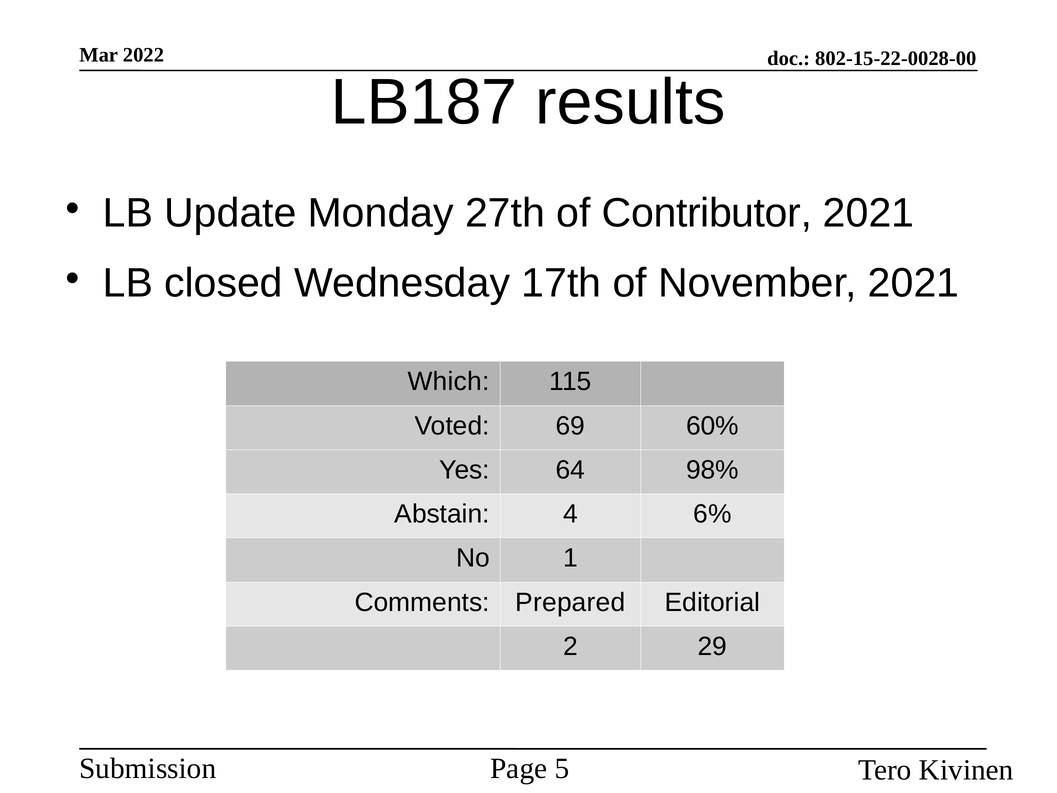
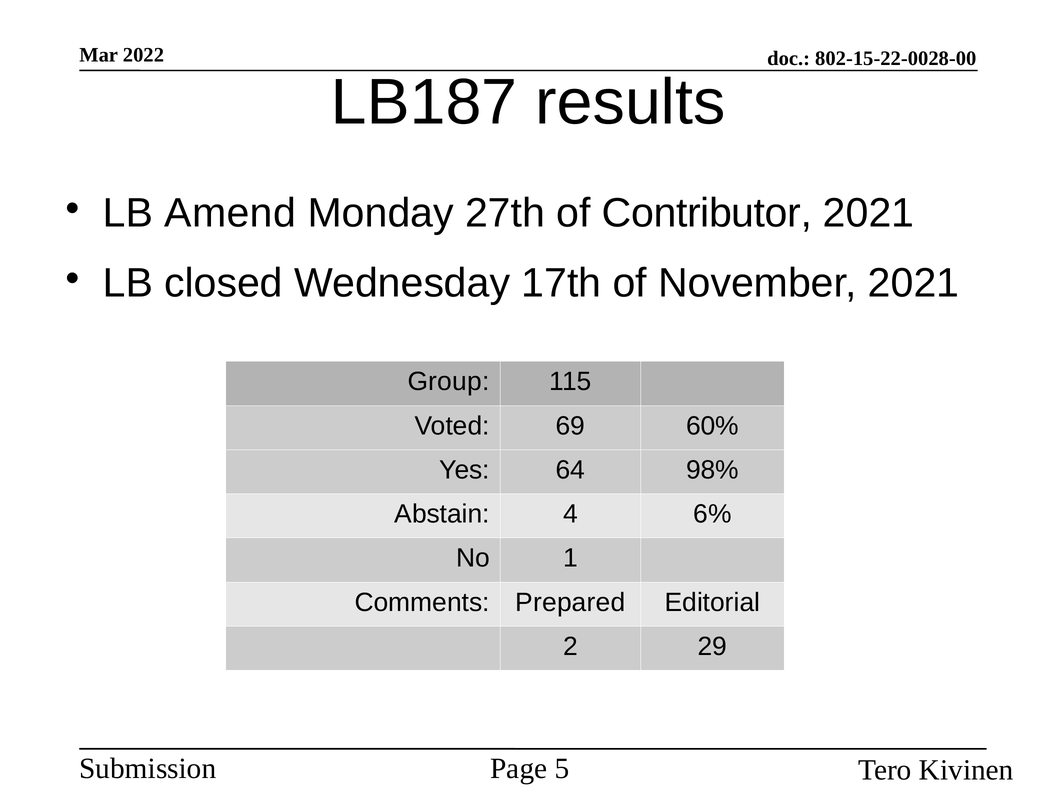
Update: Update -> Amend (230, 213)
Which: Which -> Group (449, 382)
